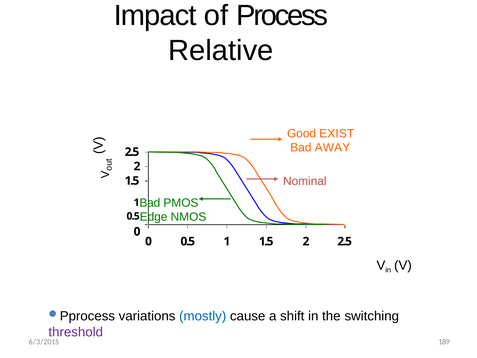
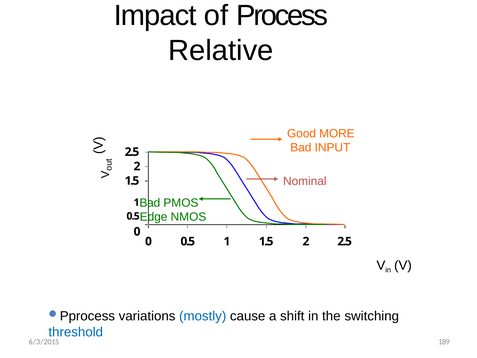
EXIST: EXIST -> MORE (337, 133)
AWAY: AWAY -> INPUT (332, 148)
threshold colour: purple -> blue (76, 332)
